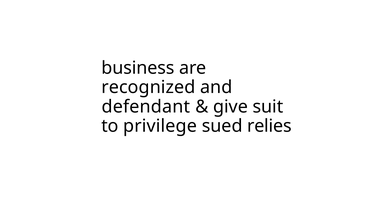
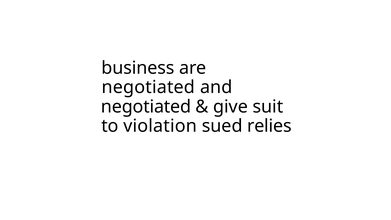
recognized: recognized -> negotiated (148, 87)
defendant: defendant -> negotiated (146, 107)
privilege: privilege -> violation (160, 126)
